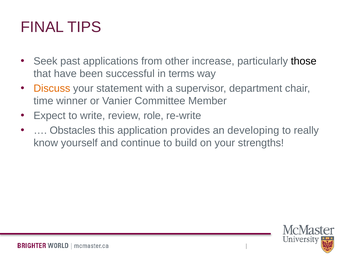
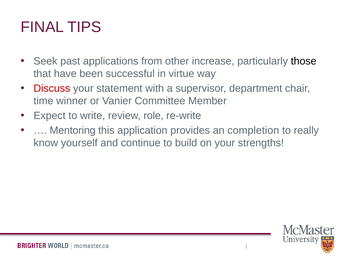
terms: terms -> virtue (181, 74)
Discuss colour: orange -> red (52, 88)
Obstacles: Obstacles -> Mentoring (73, 130)
developing: developing -> completion (253, 130)
